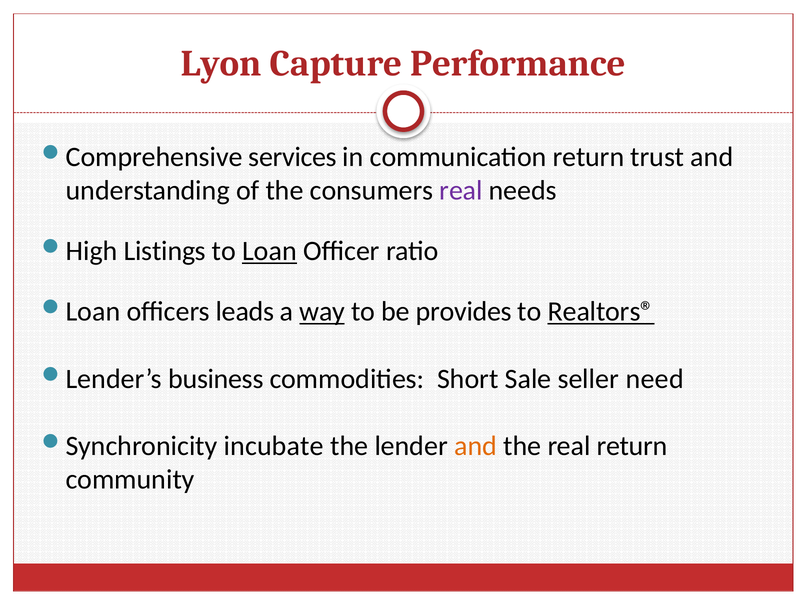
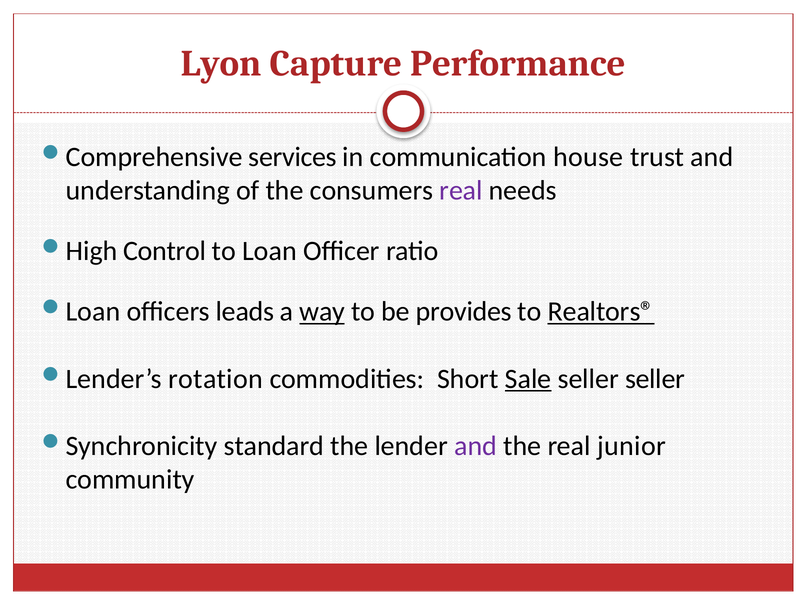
communication return: return -> house (588, 157)
Listings: Listings -> Control (165, 251)
Loan underline: present -> none (269, 251)
business: business -> rotation (216, 379)
Sale underline: none -> present (528, 379)
seller need: need -> seller (655, 379)
incubate: incubate -> standard (274, 446)
and colour: orange -> purple (476, 446)
real return: return -> junior (632, 446)
